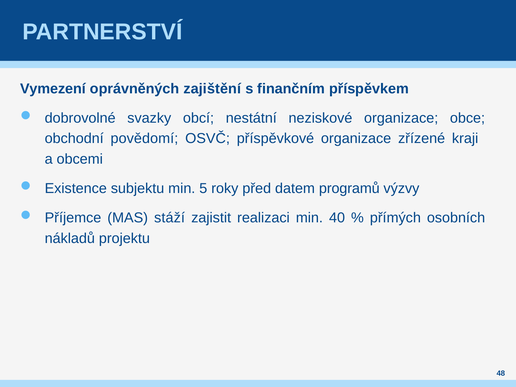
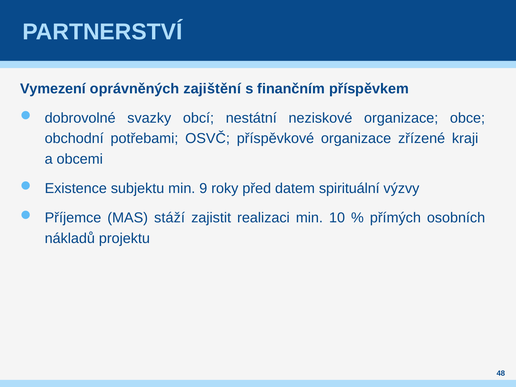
povědomí: povědomí -> potřebami (144, 139)
5: 5 -> 9 (203, 188)
programů: programů -> spirituální (349, 188)
40: 40 -> 10 (337, 218)
